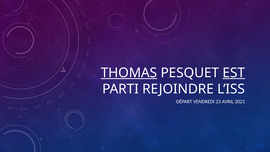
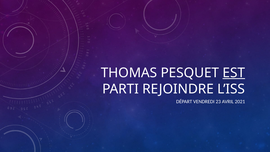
THOMAS underline: present -> none (129, 73)
